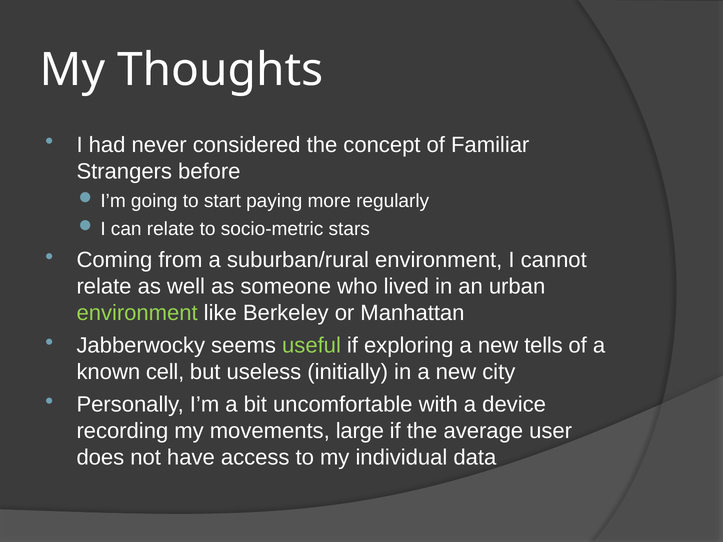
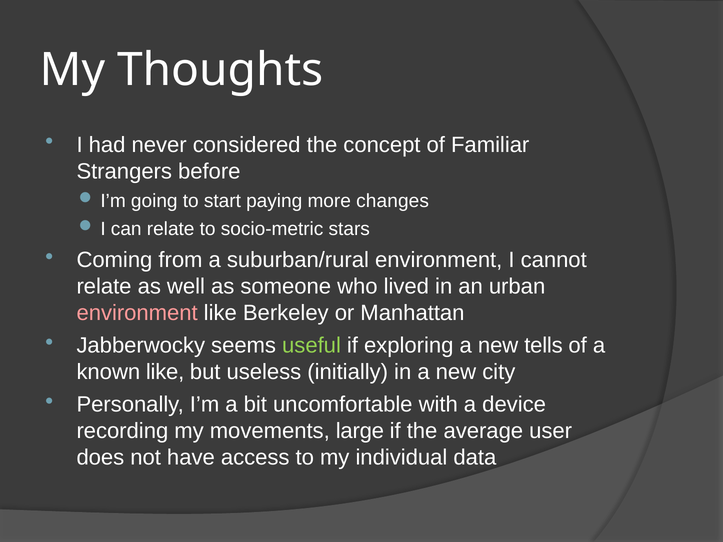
regularly: regularly -> changes (393, 201)
environment colour: light green -> pink (137, 313)
known cell: cell -> like (165, 372)
